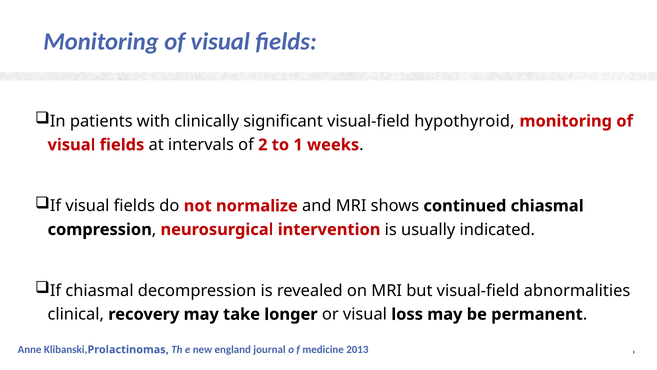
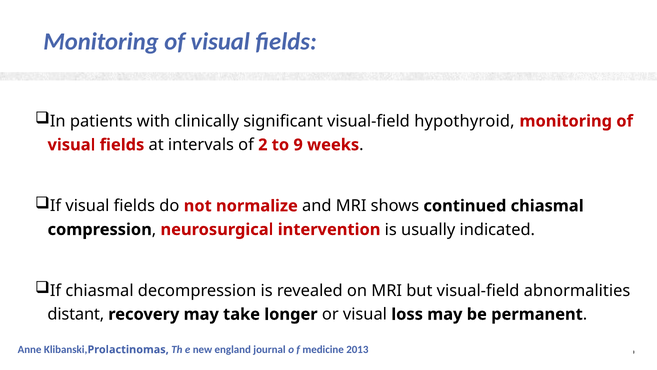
1: 1 -> 9 (298, 145)
clinical: clinical -> distant (76, 314)
